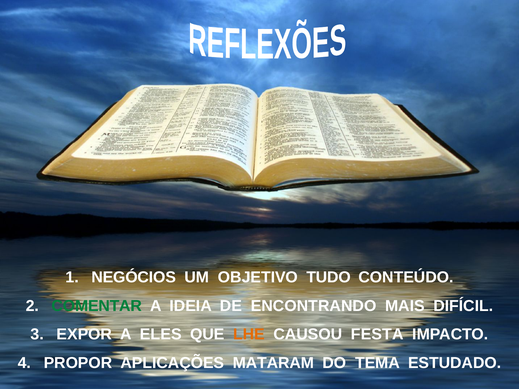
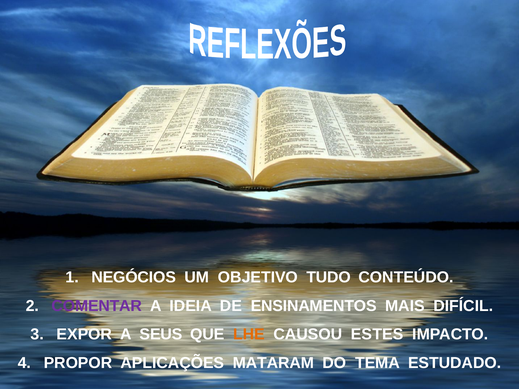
COMENTAR colour: green -> purple (97, 306)
ENCONTRANDO: ENCONTRANDO -> ENSINAMENTOS (314, 306)
ELES: ELES -> SEUS (161, 335)
FESTA: FESTA -> ESTES (377, 335)
